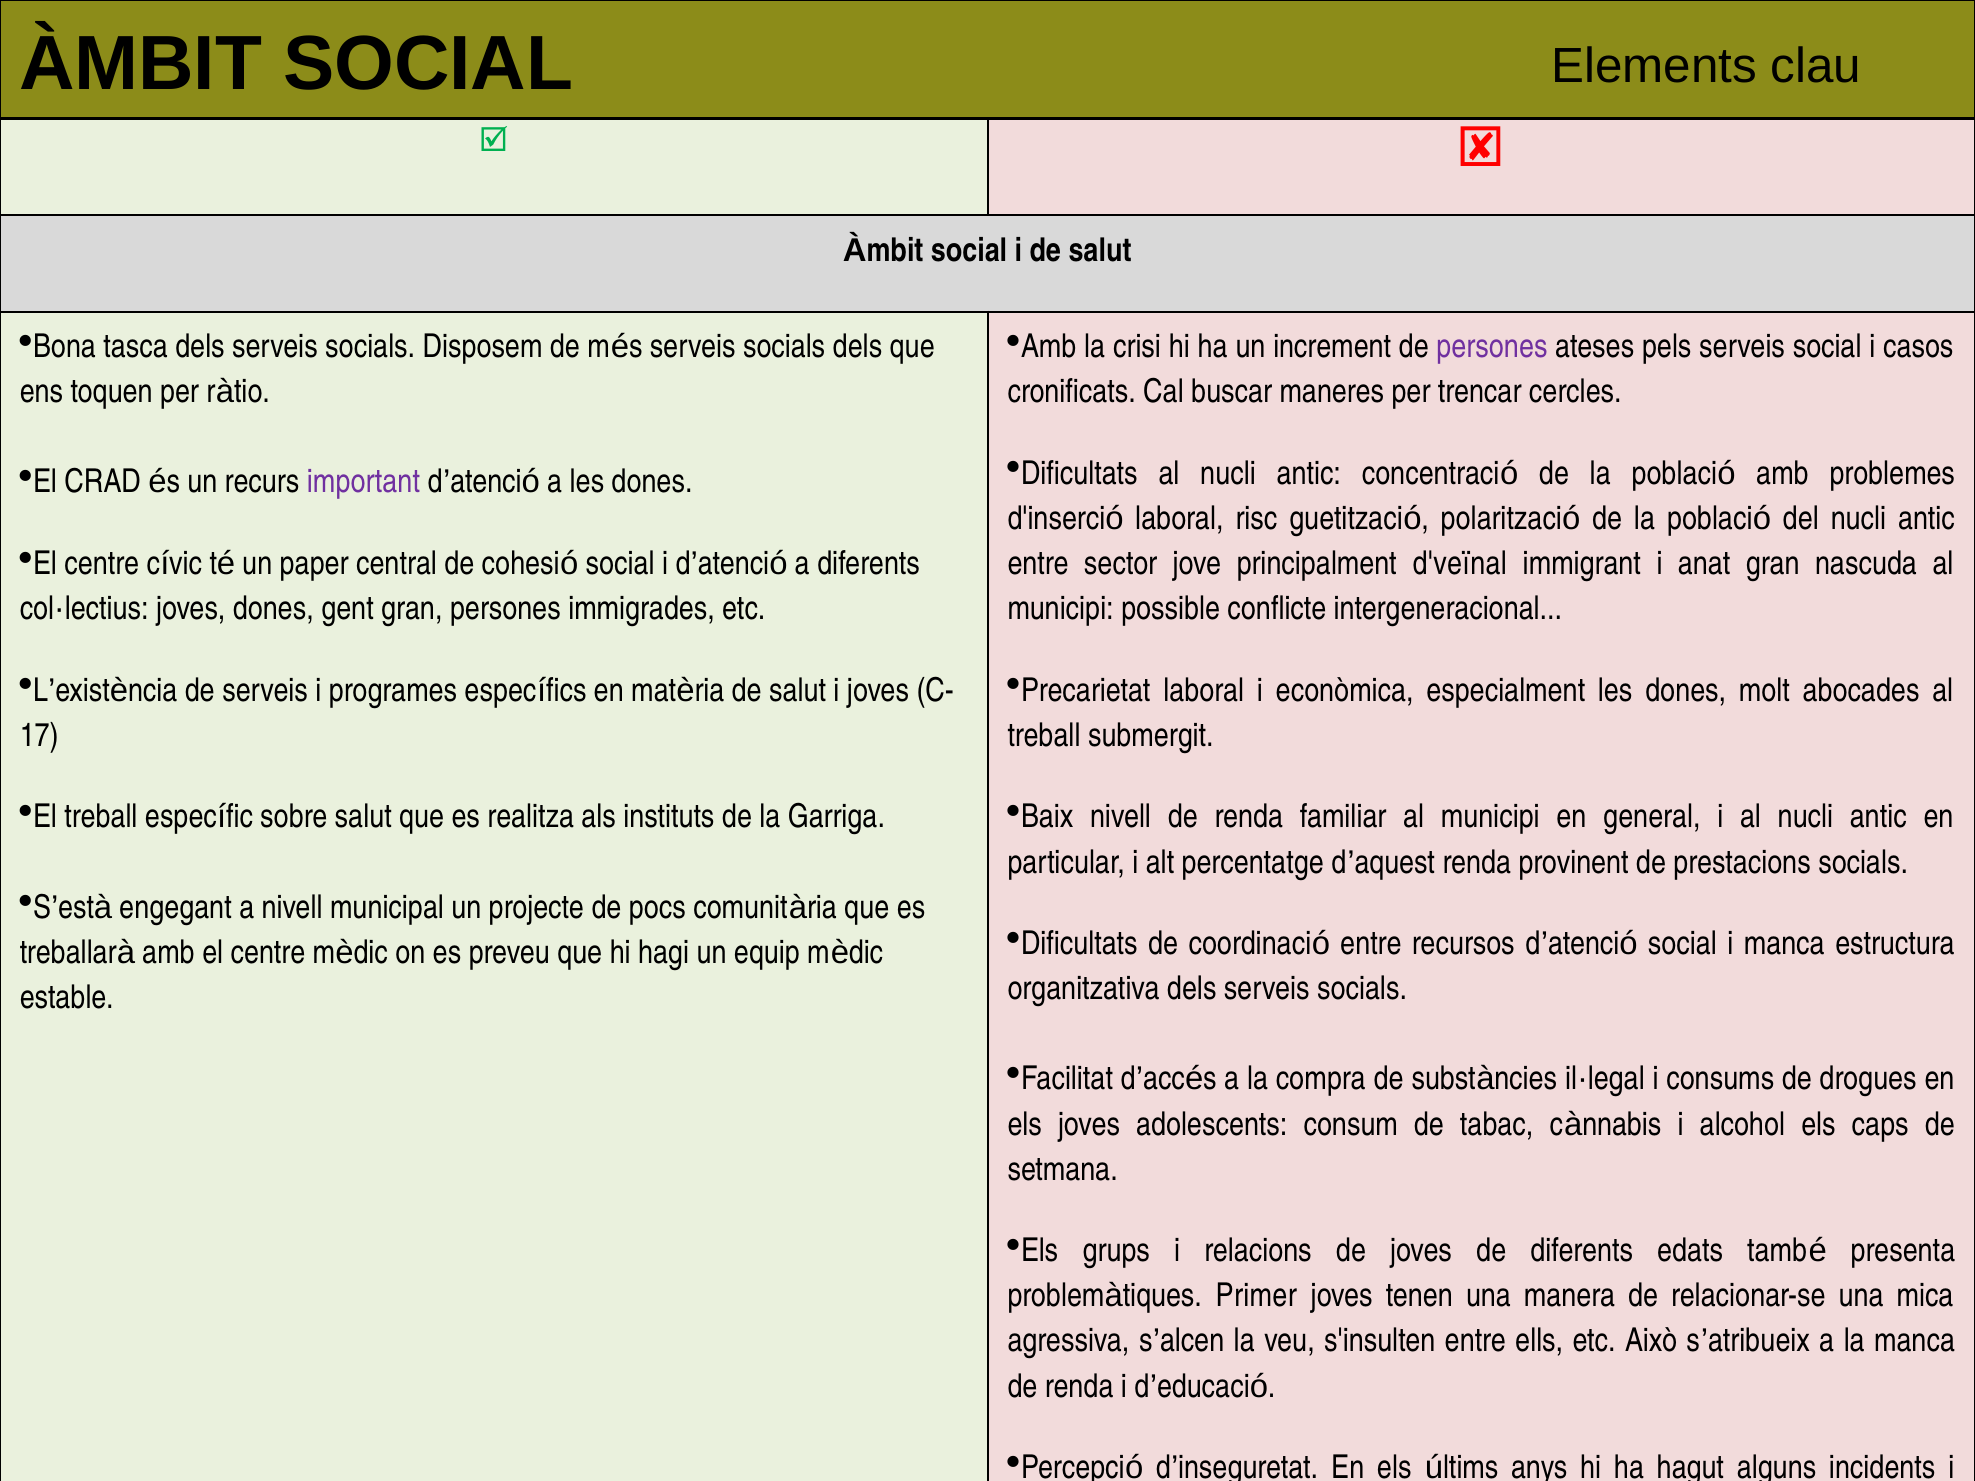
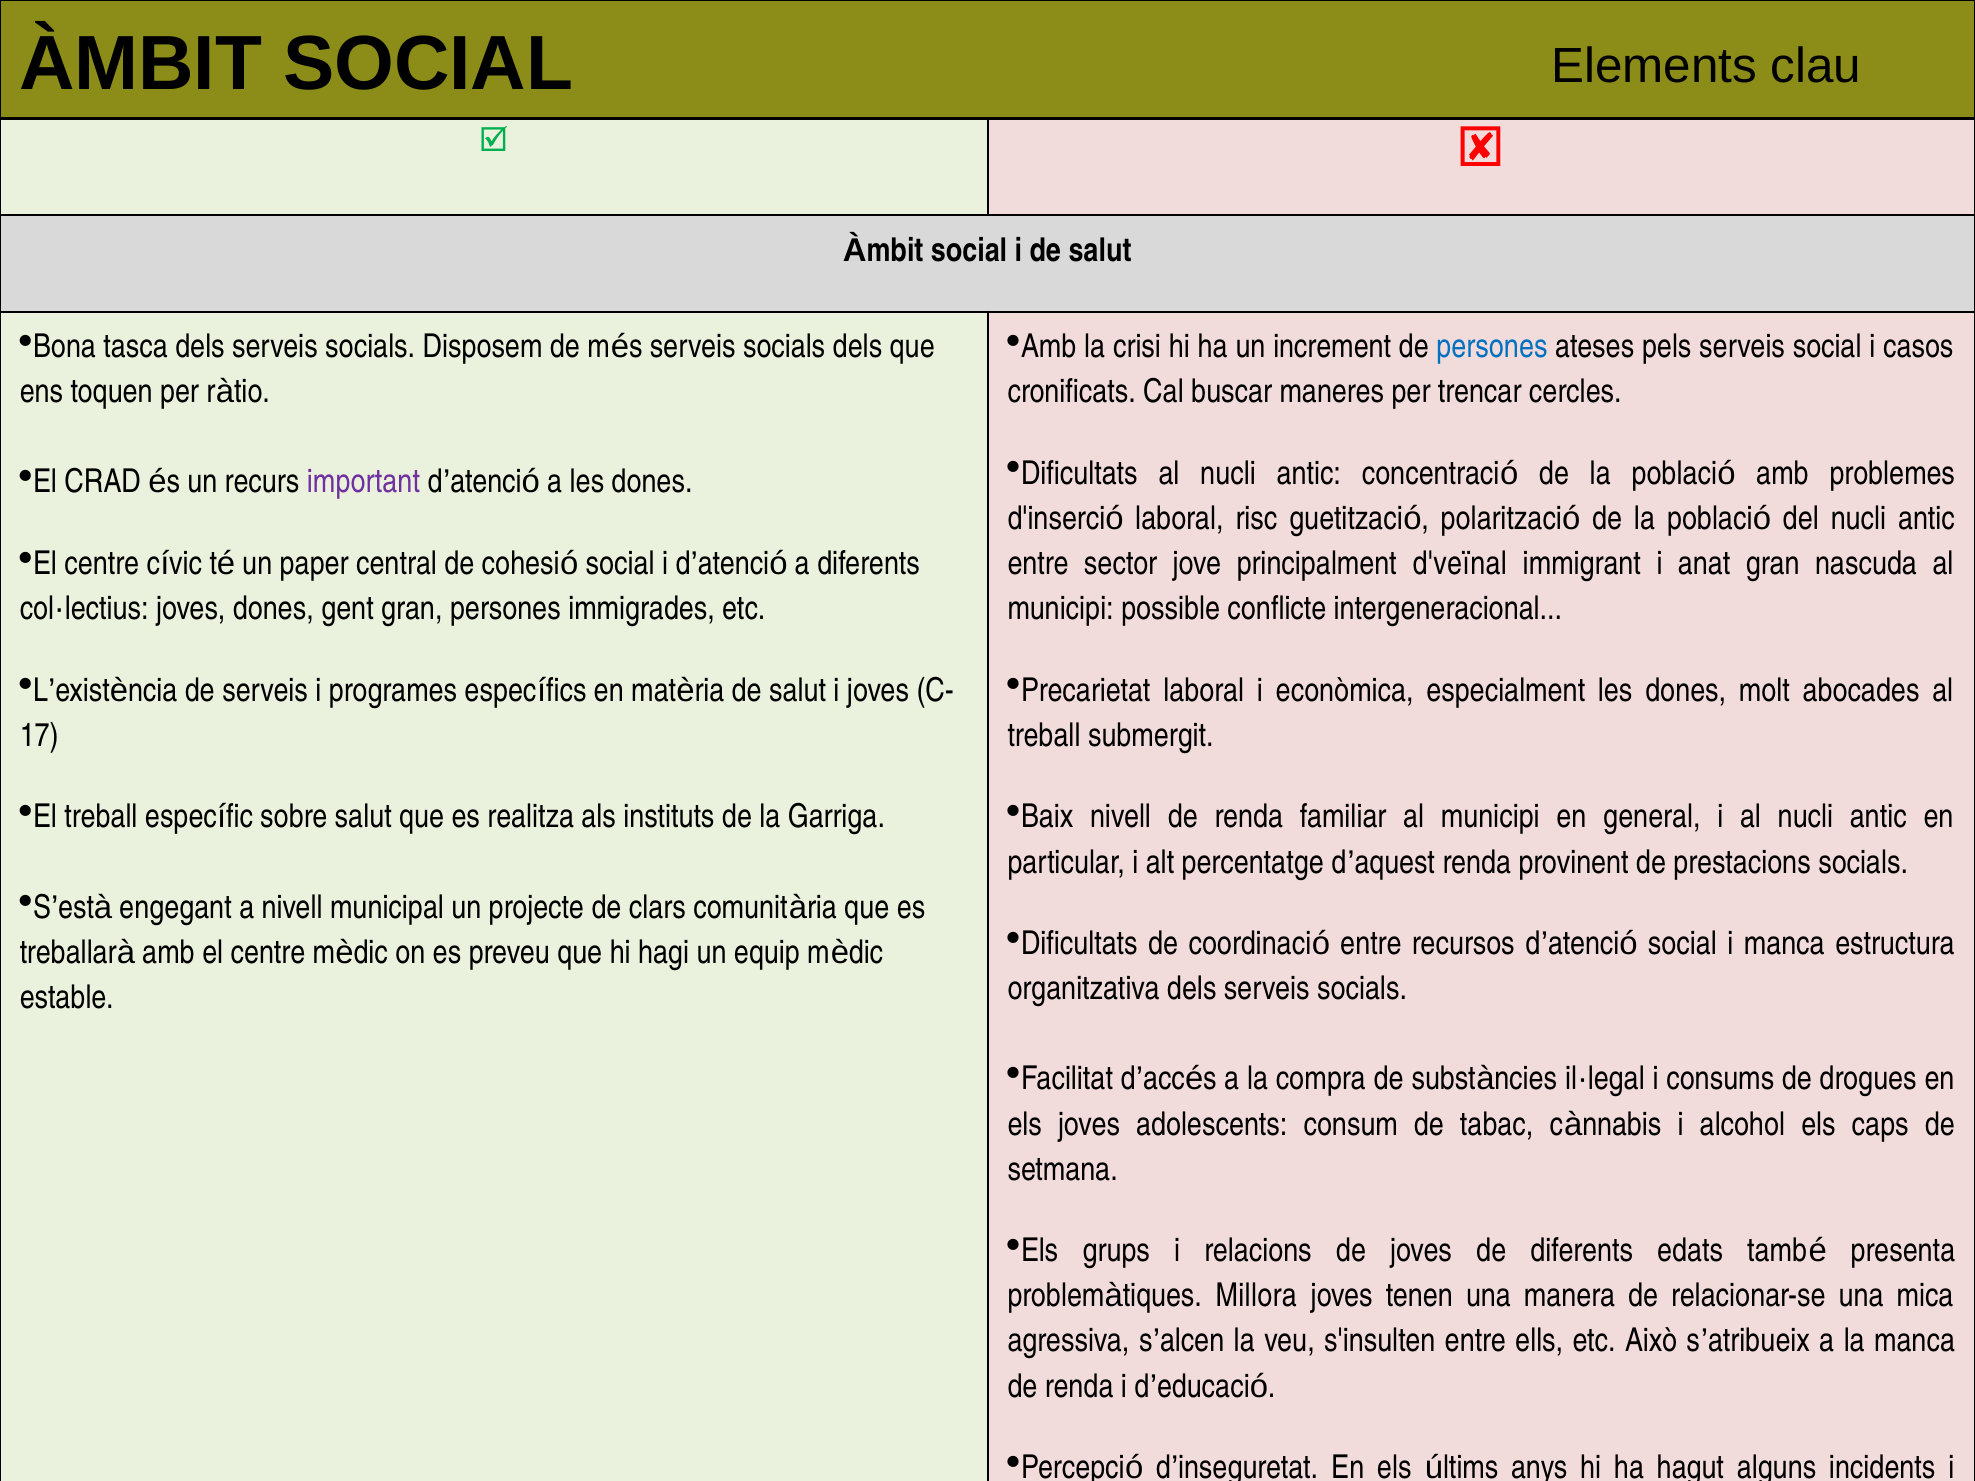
persones colour: purple -> blue (1492, 347)
pocs: pocs -> clars (657, 907)
Primer: Primer -> Millora (1256, 1296)
